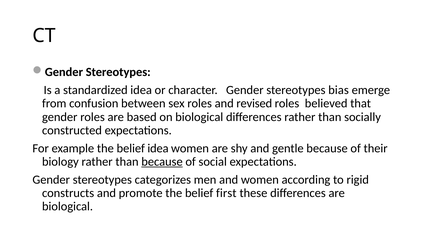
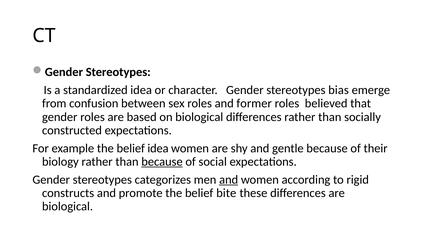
revised: revised -> former (254, 103)
and underline: none -> present (229, 179)
first: first -> bite (226, 193)
